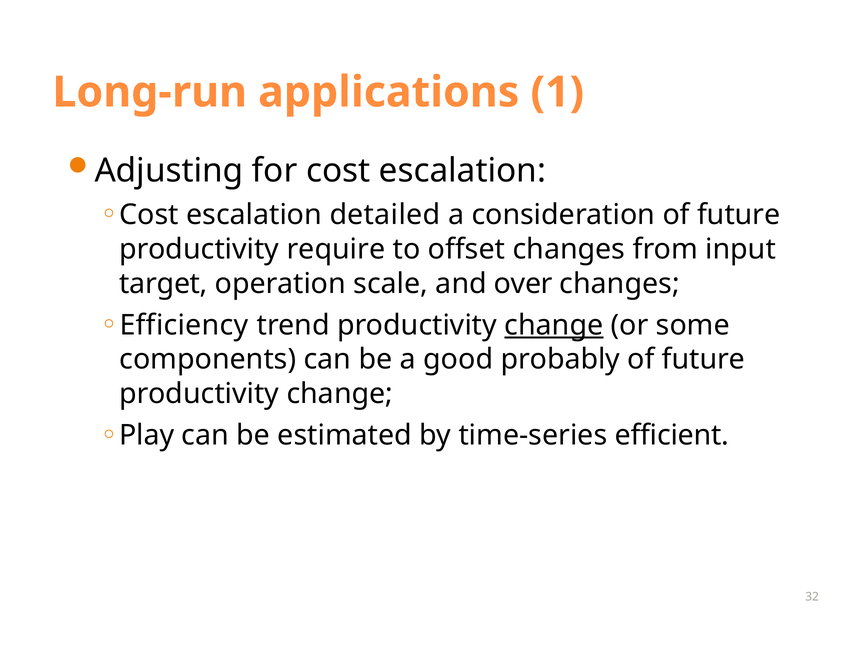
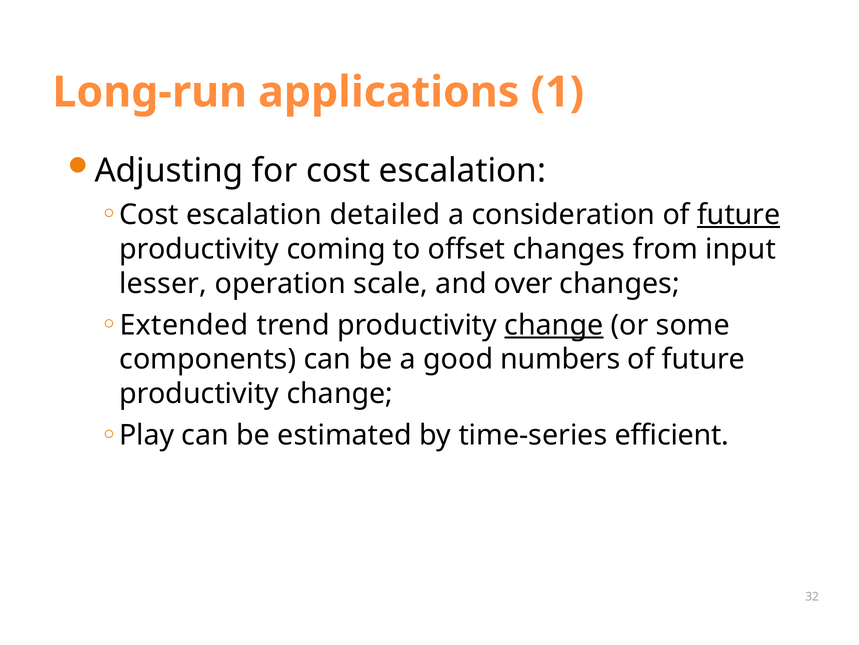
future underline: none -> present (739, 214)
require: require -> coming (336, 249)
target: target -> lesser (163, 283)
Efficiency: Efficiency -> Extended (184, 325)
probably: probably -> numbers (560, 359)
